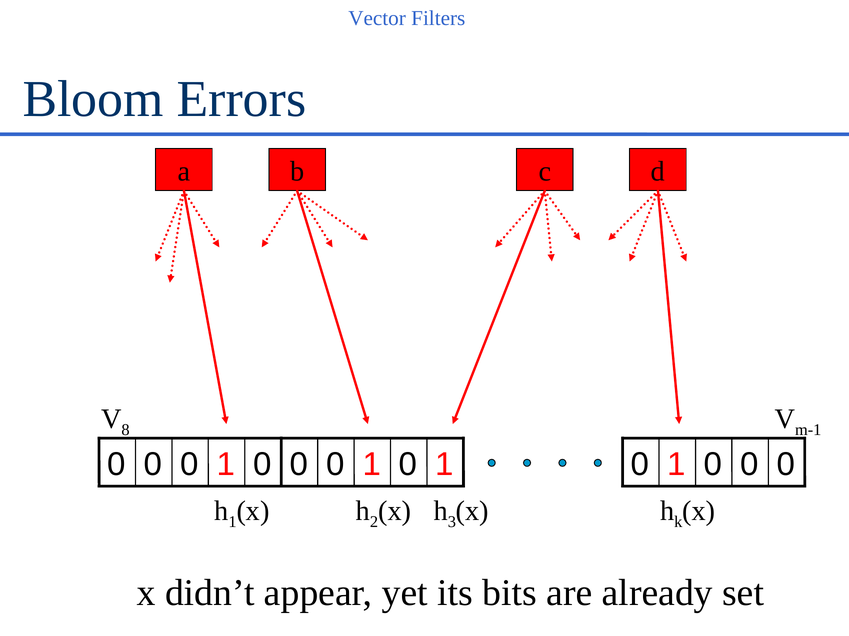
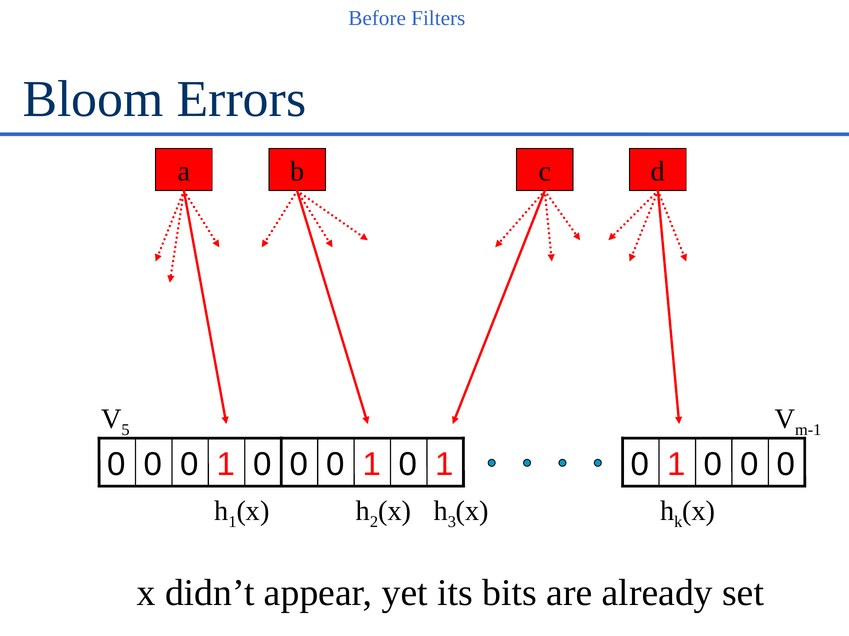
Vector: Vector -> Before (377, 18)
8: 8 -> 5 (126, 430)
